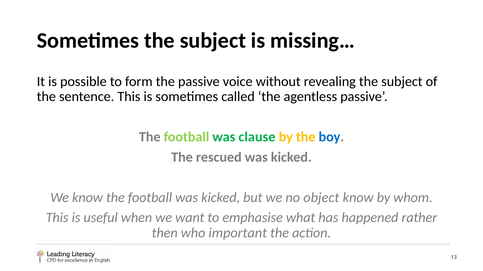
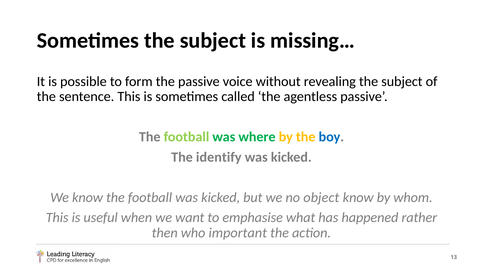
clause: clause -> where (257, 137)
rescued: rescued -> identify (219, 157)
